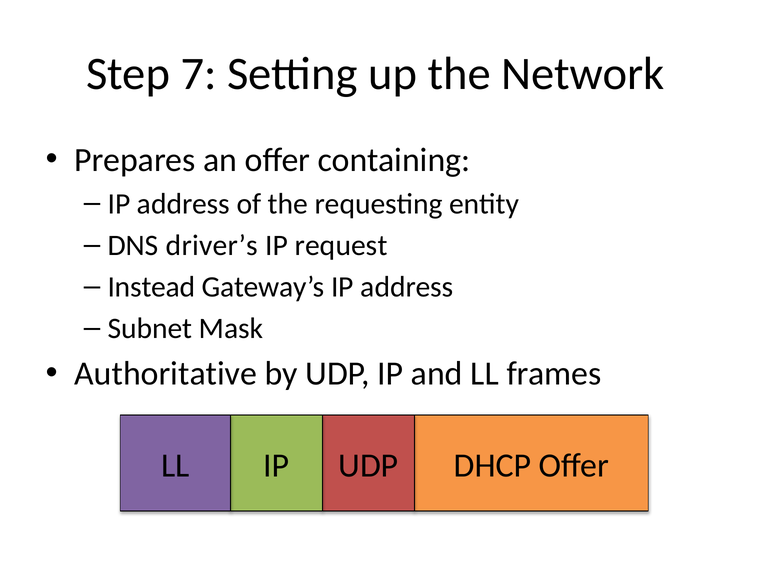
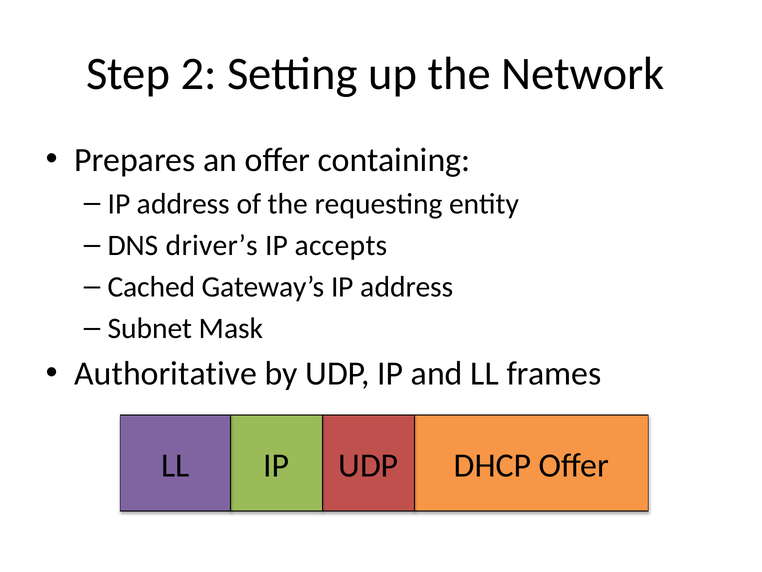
7: 7 -> 2 (199, 74)
request: request -> accepts (341, 245)
Instead: Instead -> Cached (151, 287)
